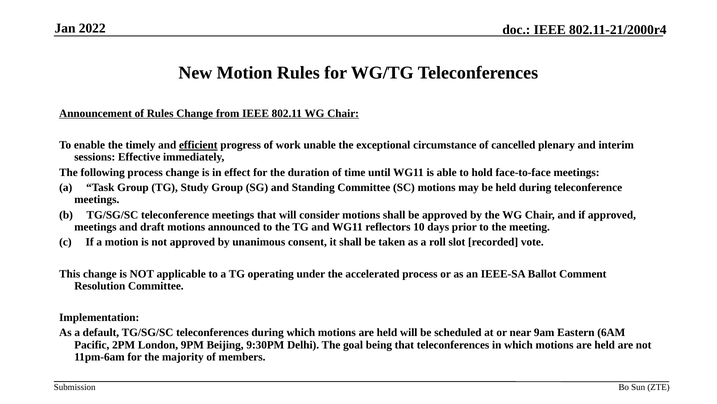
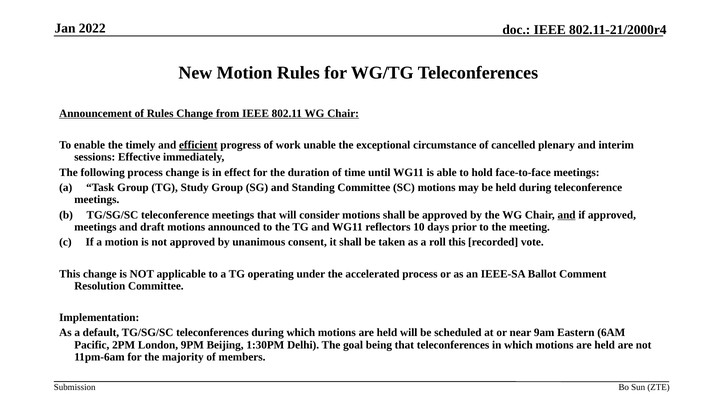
and underline: none -> present (567, 214)
roll slot: slot -> this (457, 242)
9:30PM: 9:30PM -> 1:30PM (265, 344)
